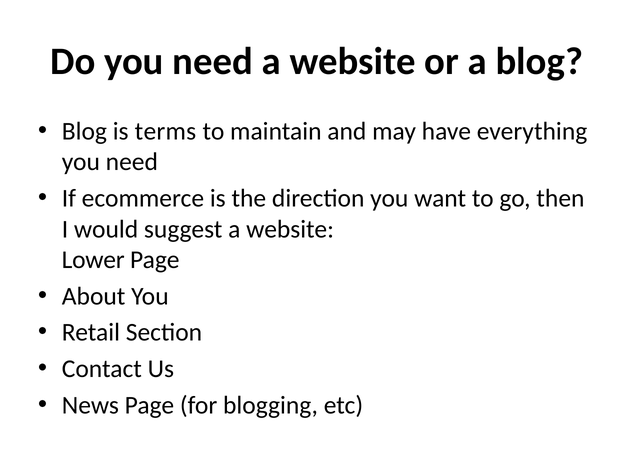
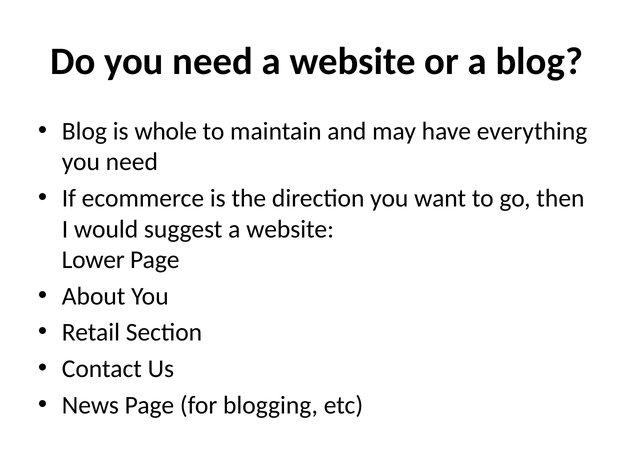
terms: terms -> whole (166, 131)
